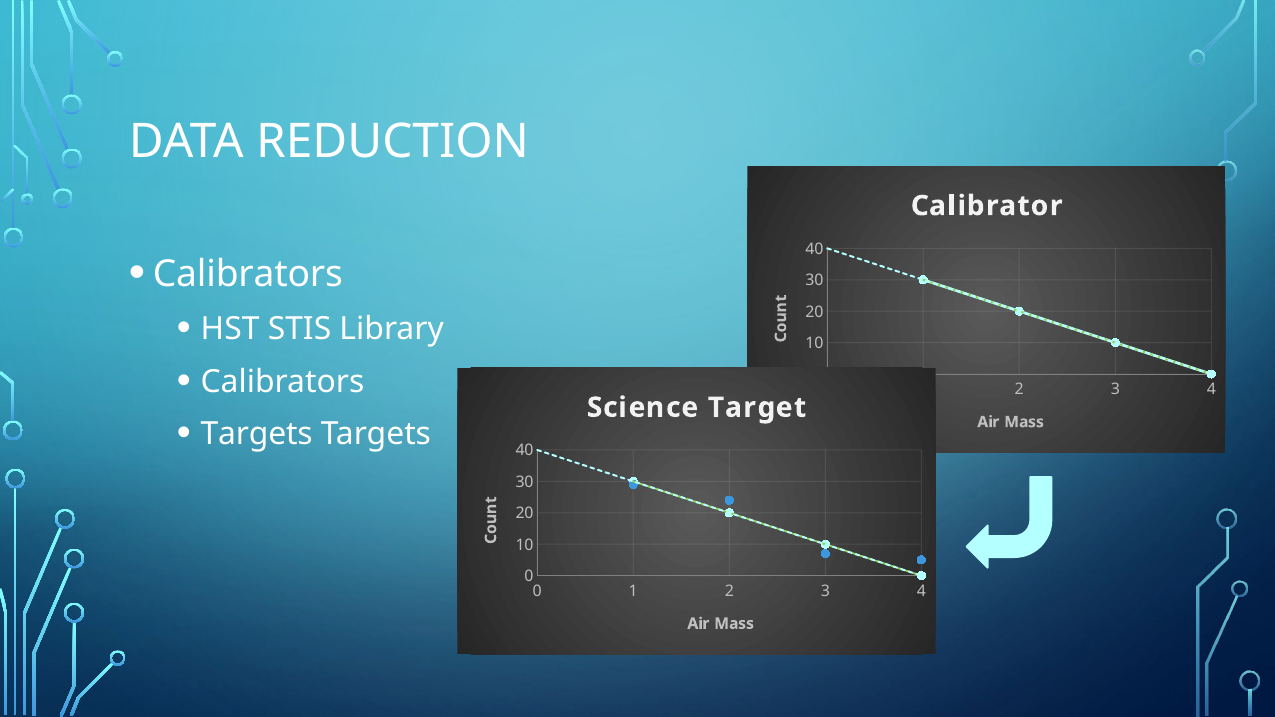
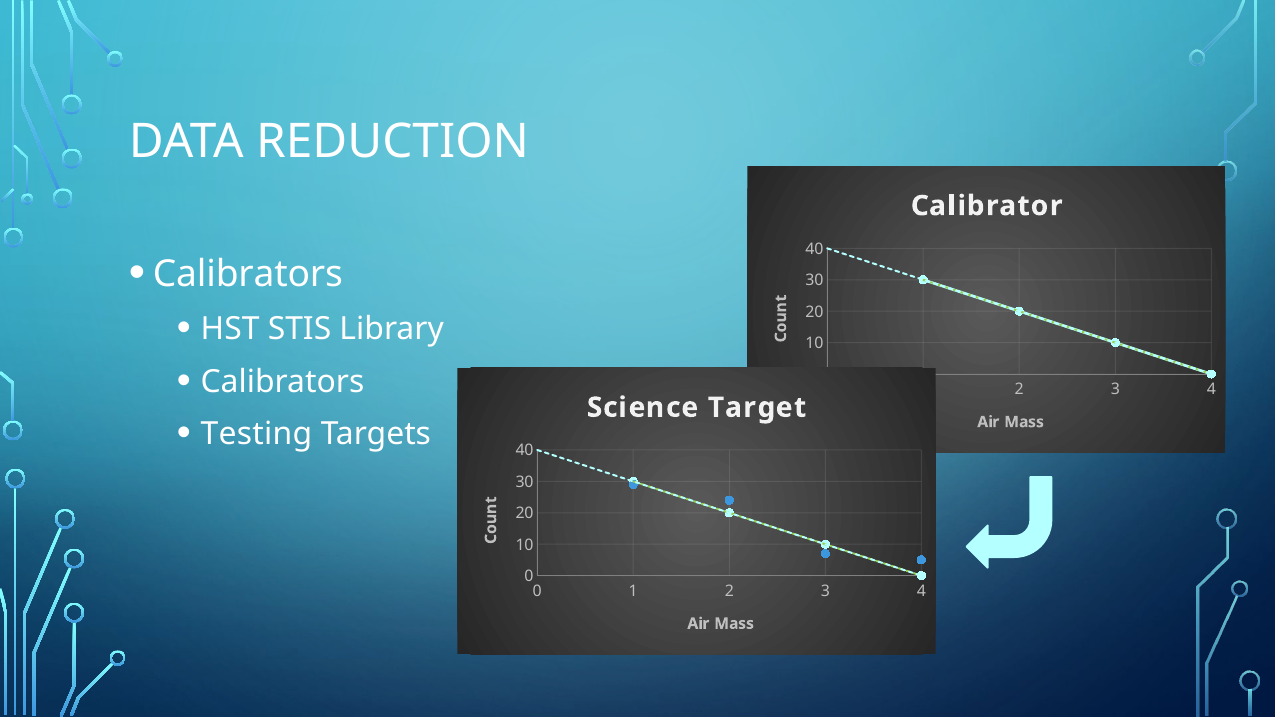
Targets: Targets -> Testing (256, 434)
